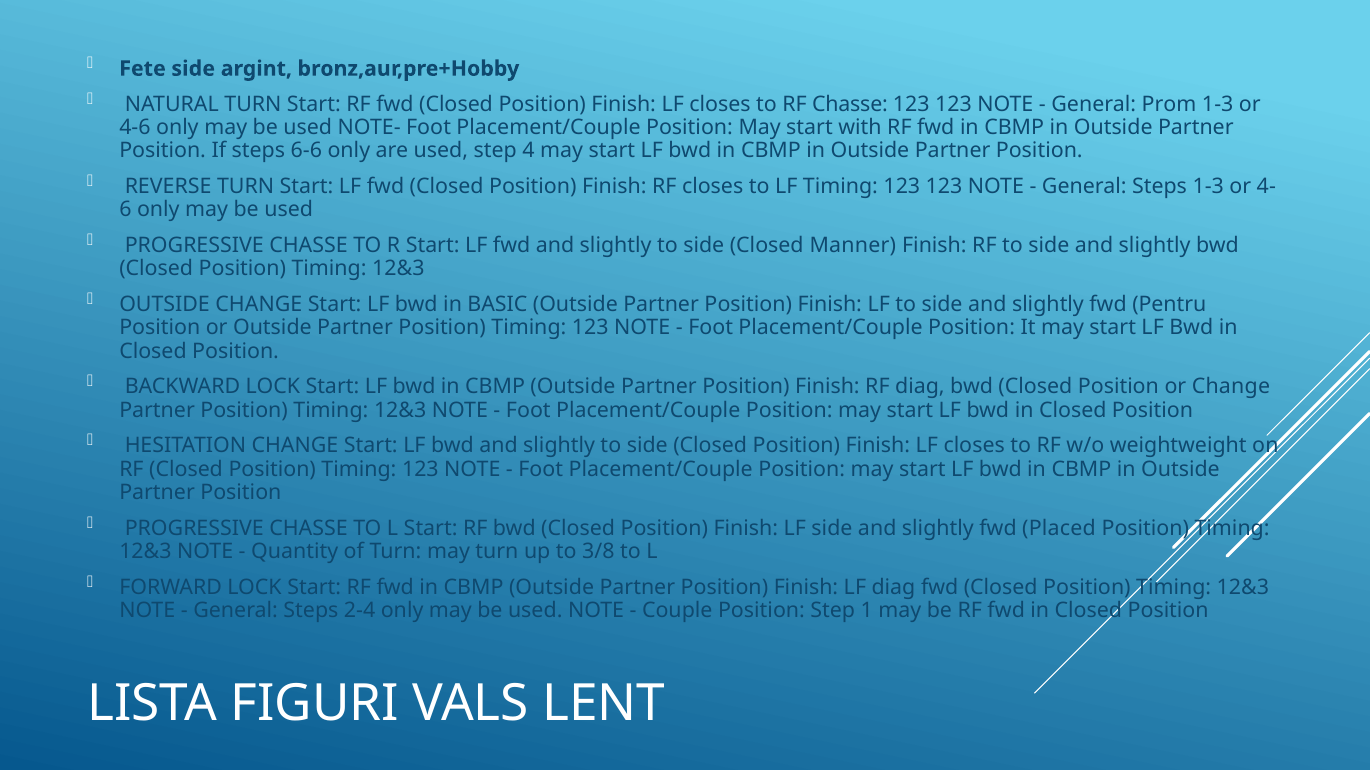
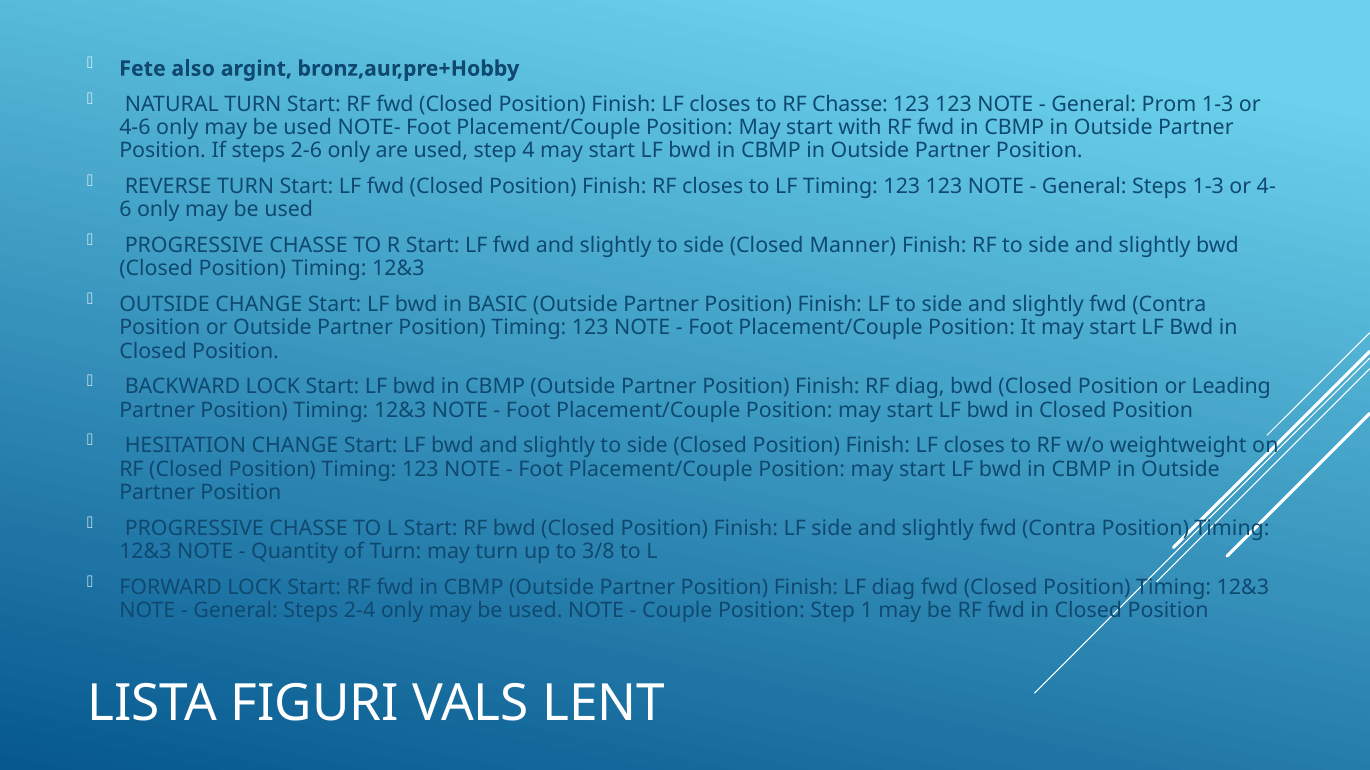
Fete side: side -> also (193, 69)
6-6: 6-6 -> 2-6 (306, 151)
Pentru: Pentru -> Contra (1169, 305)
or Change: Change -> Leading (1231, 387)
Placed: Placed -> Contra (1059, 528)
